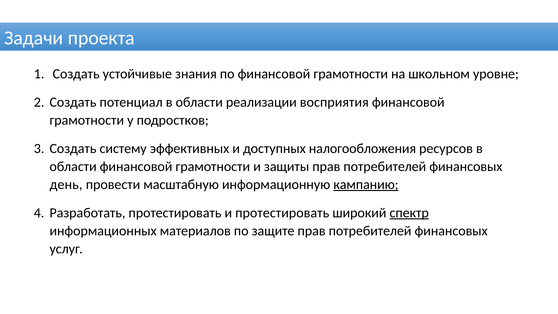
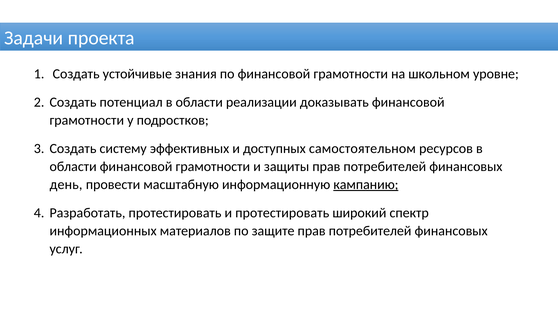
восприятия: восприятия -> доказывать (334, 102)
налогообложения: налогообложения -> самостоятельном (362, 149)
спектр underline: present -> none (409, 213)
